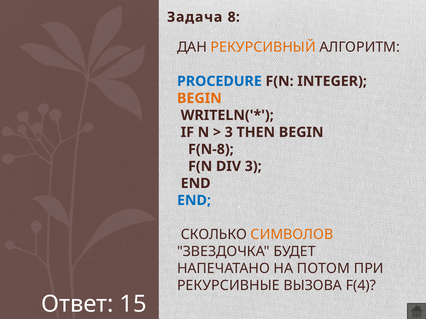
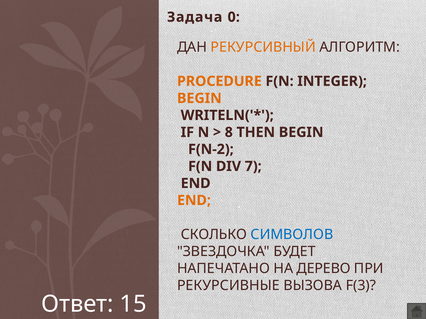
8: 8 -> 0 (234, 17)
PROCEDURE colour: blue -> orange (219, 81)
3: 3 -> 8 (229, 132)
F(N-8: F(N-8 -> F(N-2 (211, 150)
DIV 3: 3 -> 7 (253, 167)
END colour: blue -> orange (194, 201)
СИМВОЛОВ colour: orange -> blue (292, 235)
ПОТОМ: ПОТОМ -> ДЕРЕВО (324, 269)
F(4: F(4 -> F(3 (361, 286)
